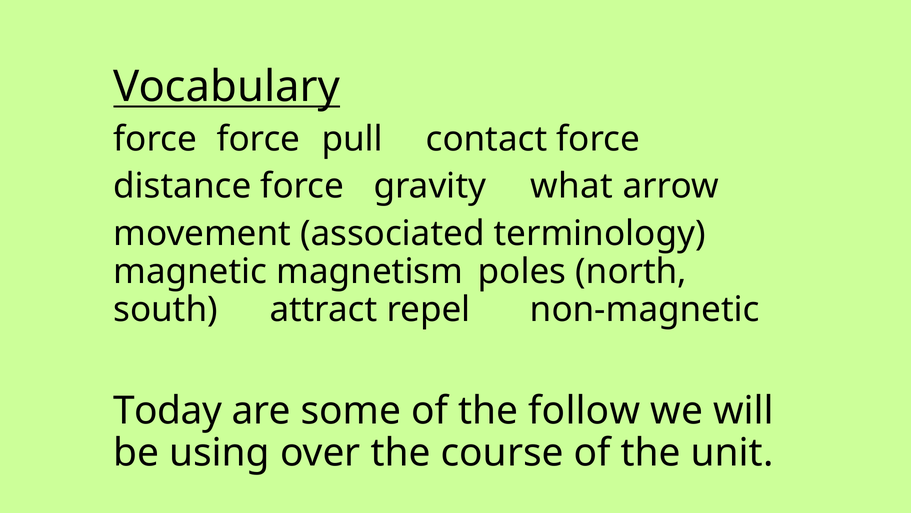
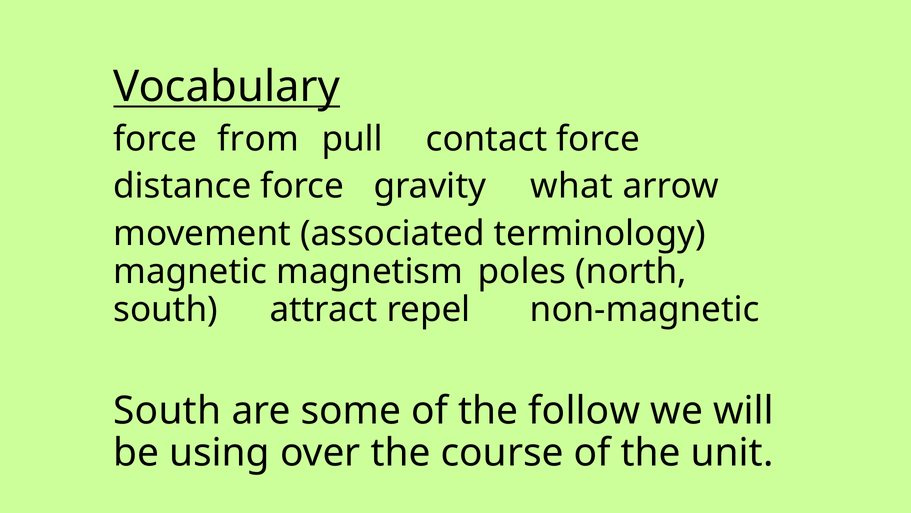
force force: force -> from (258, 139)
Today: Today -> South (167, 410)
